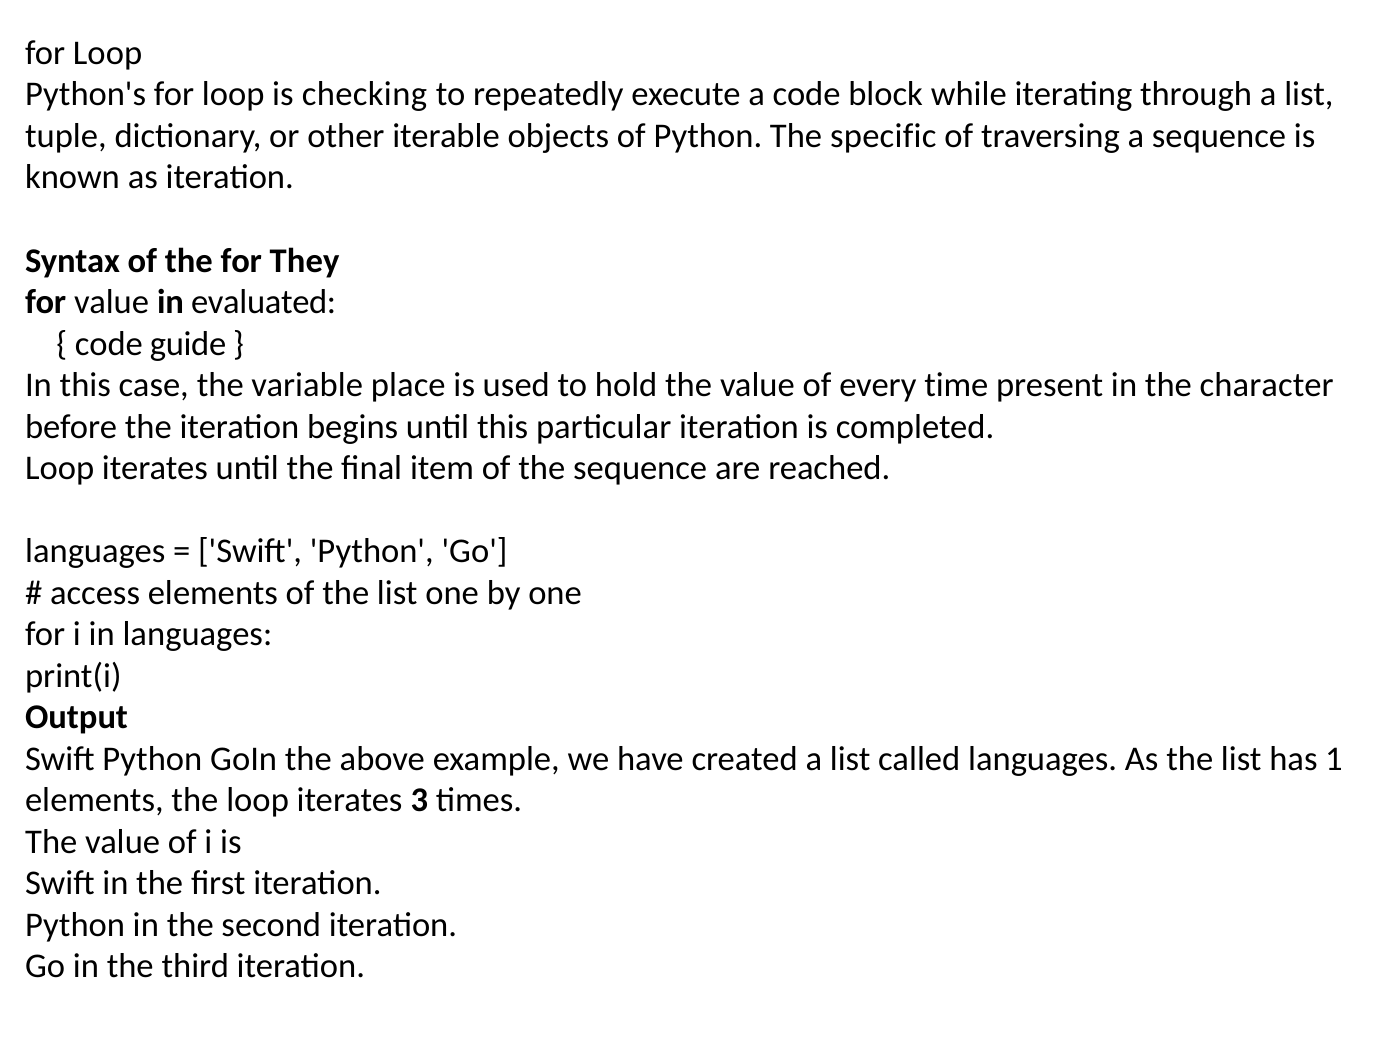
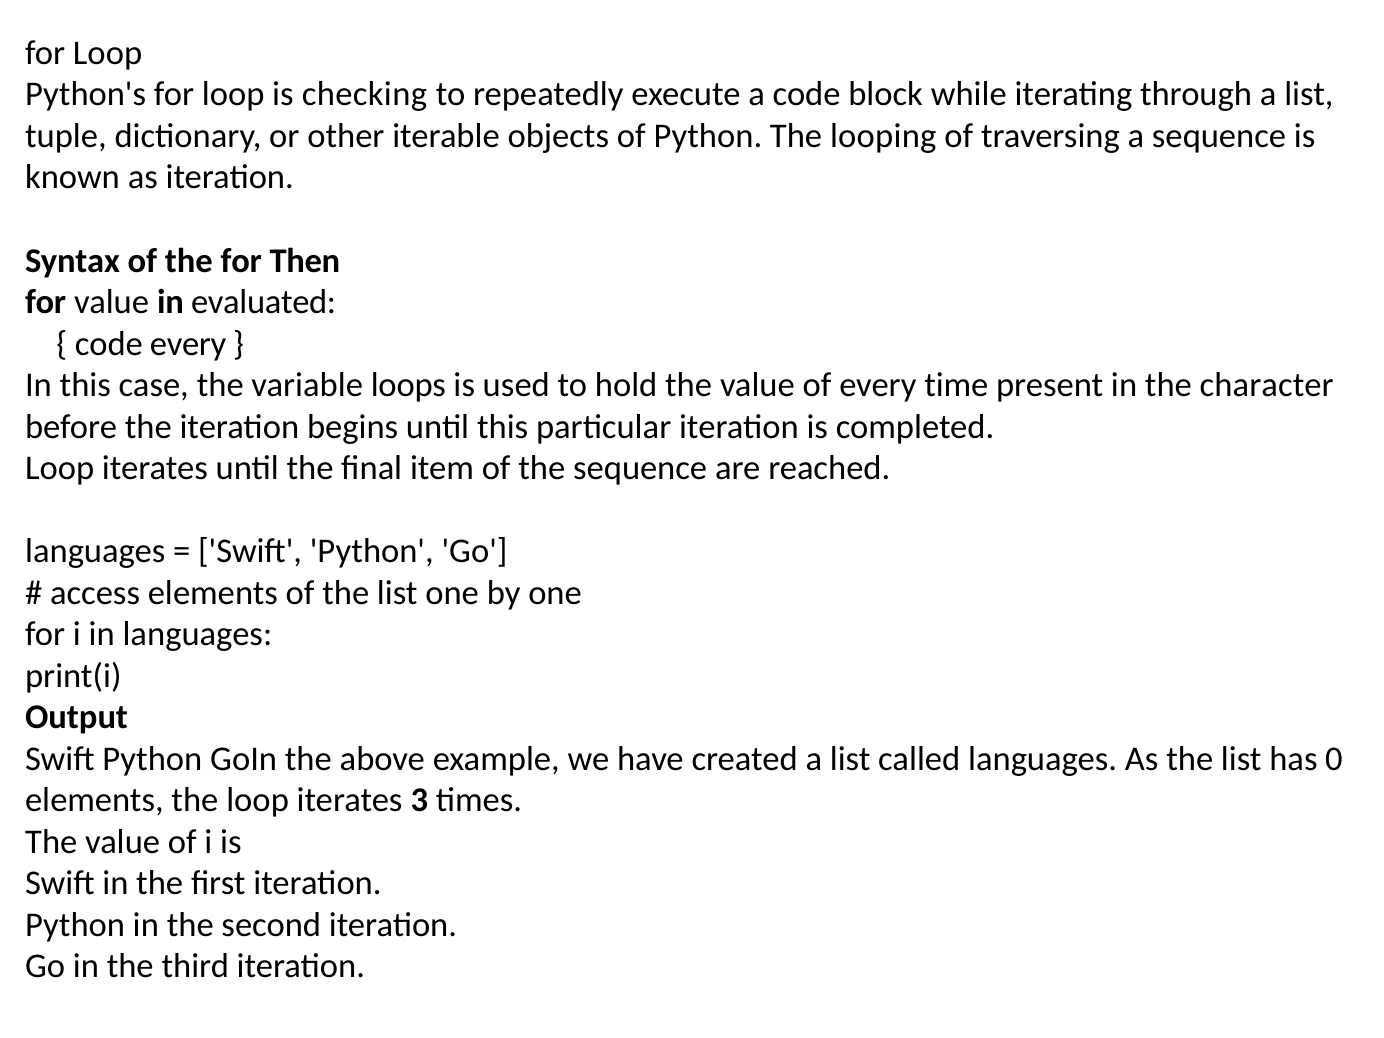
specific: specific -> looping (883, 136)
They: They -> Then (305, 261)
code guide: guide -> every (188, 344)
place: place -> loops (408, 385)
1: 1 -> 0 (1334, 759)
